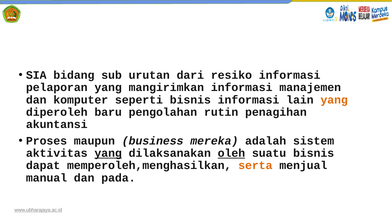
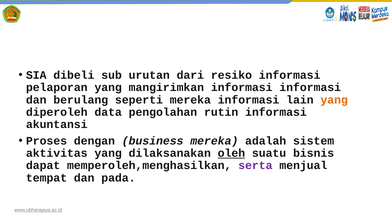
bidang: bidang -> dibeli (74, 75)
informasi manajemen: manajemen -> informasi (310, 88)
komputer: komputer -> berulang (81, 100)
seperti bisnis: bisnis -> mereka (190, 100)
baru: baru -> data (108, 112)
rutin penagihan: penagihan -> informasi (276, 112)
maupun: maupun -> dengan (94, 141)
yang underline: present -> none (108, 153)
serta colour: orange -> purple (255, 166)
manual: manual -> tempat (47, 178)
